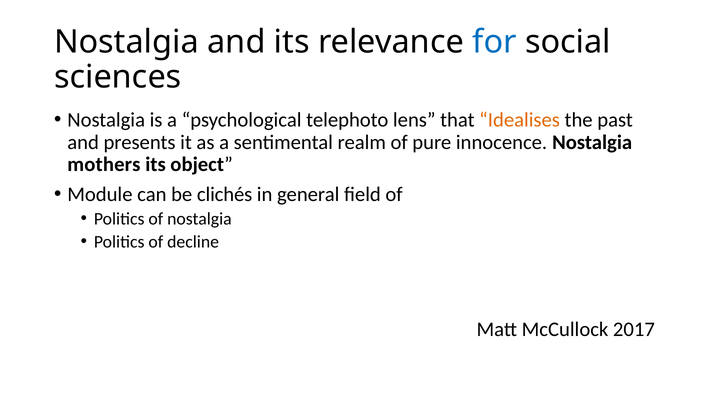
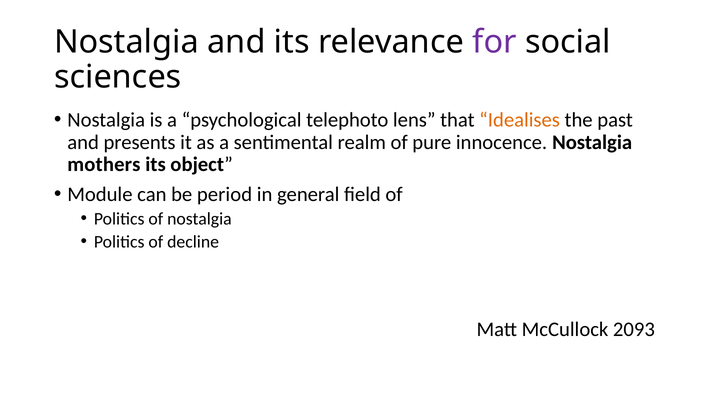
for colour: blue -> purple (494, 42)
clichés: clichés -> period (225, 194)
2017: 2017 -> 2093 (634, 329)
